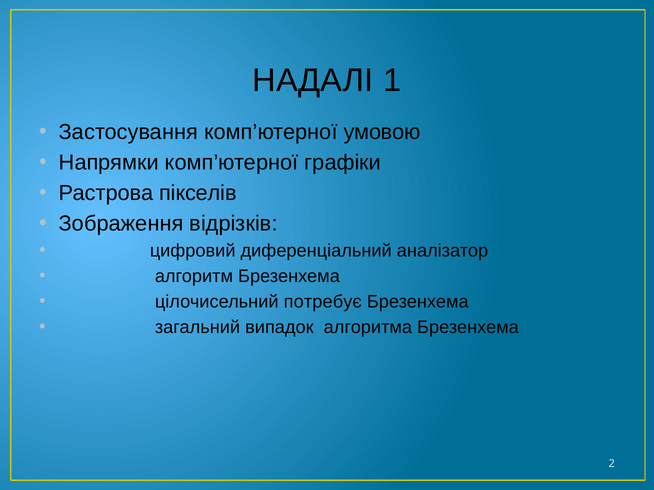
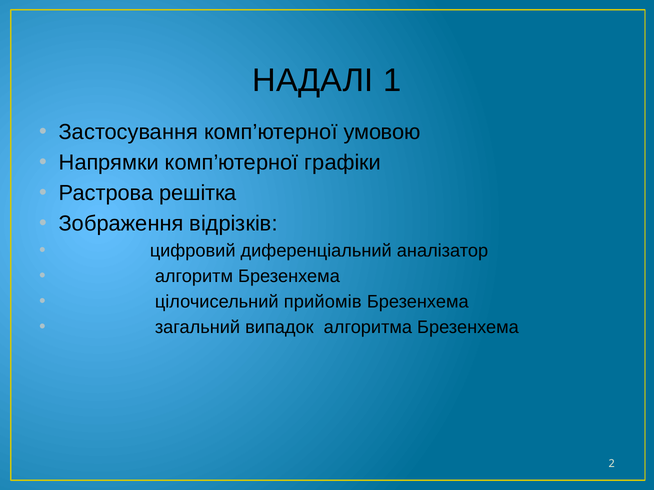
пікселів: пікселів -> решітка (198, 193)
потребує: потребує -> прийомів (323, 302)
